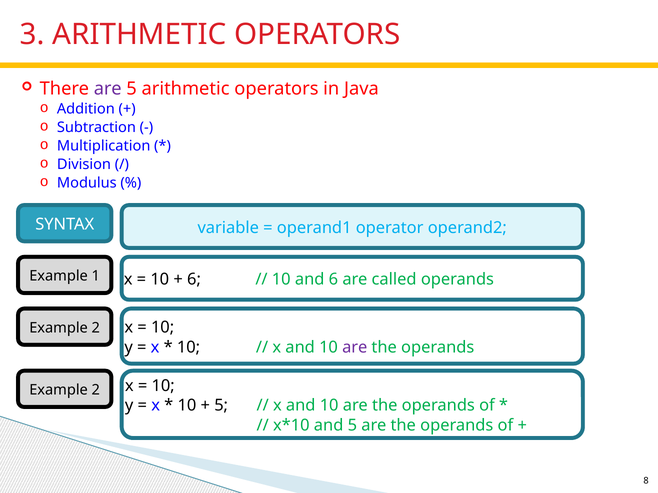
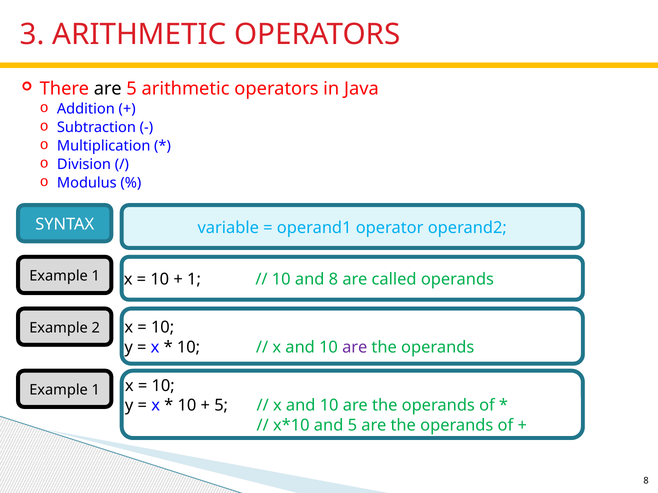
are colour: purple -> black (108, 89)
6: 6 -> 1 (194, 280)
and 6: 6 -> 8 (333, 280)
2: 2 -> 1 (96, 390)
